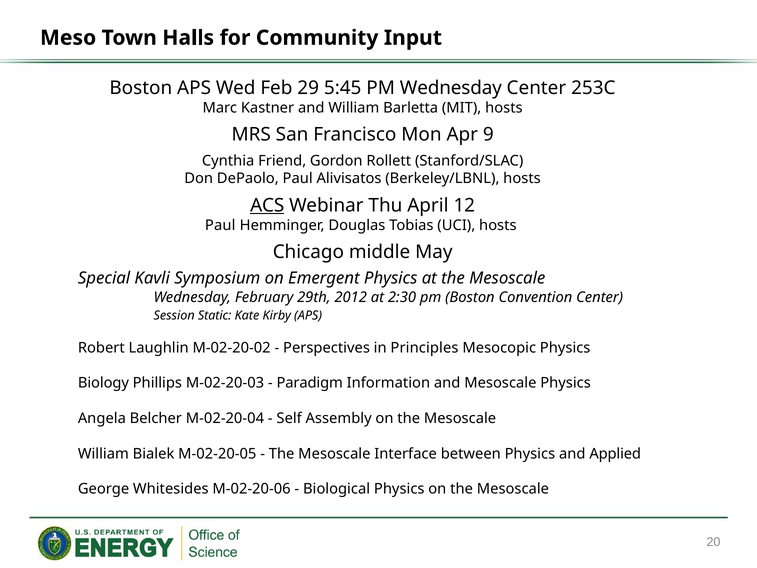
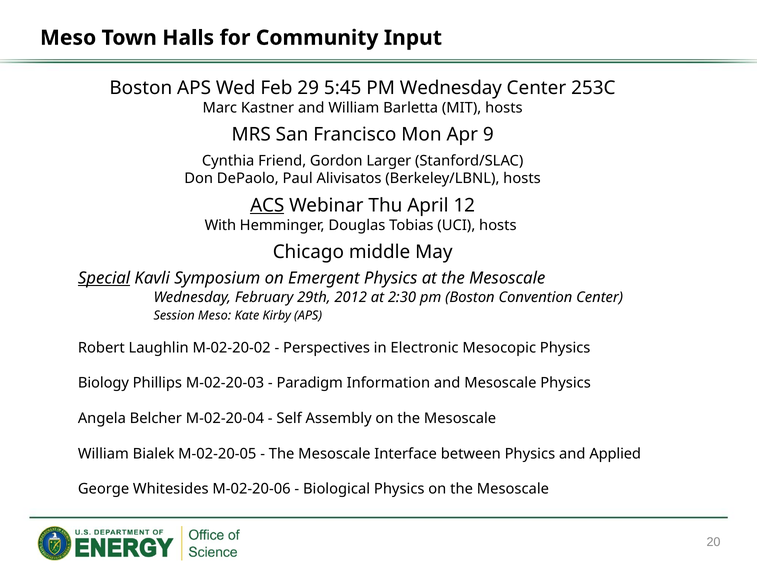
Rollett: Rollett -> Larger (389, 161)
Paul: Paul -> With (220, 225)
Special underline: none -> present (104, 278)
Session Static: Static -> Meso (215, 315)
Principles: Principles -> Electronic (425, 348)
